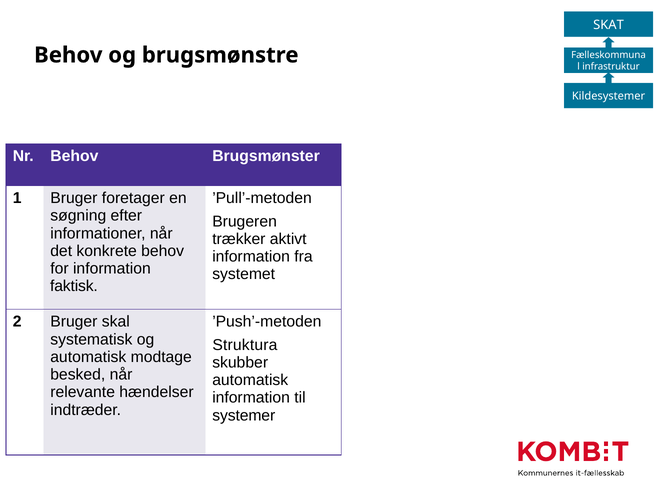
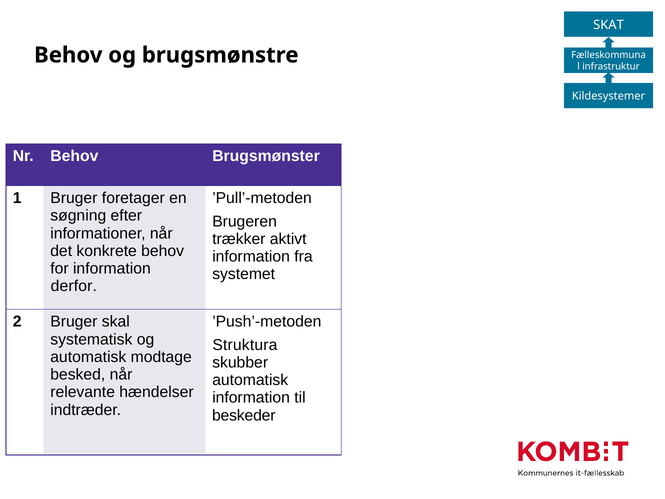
faktisk: faktisk -> derfor (74, 286)
systemer: systemer -> beskeder (244, 415)
